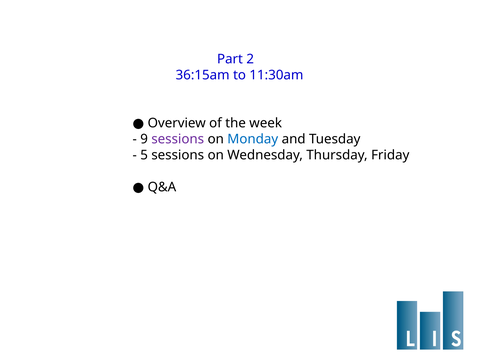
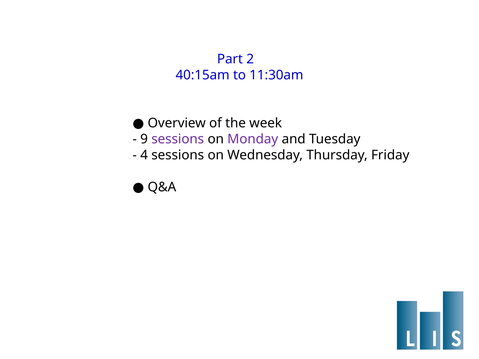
36:15am: 36:15am -> 40:15am (203, 75)
Monday colour: blue -> purple (253, 139)
5: 5 -> 4 (144, 155)
